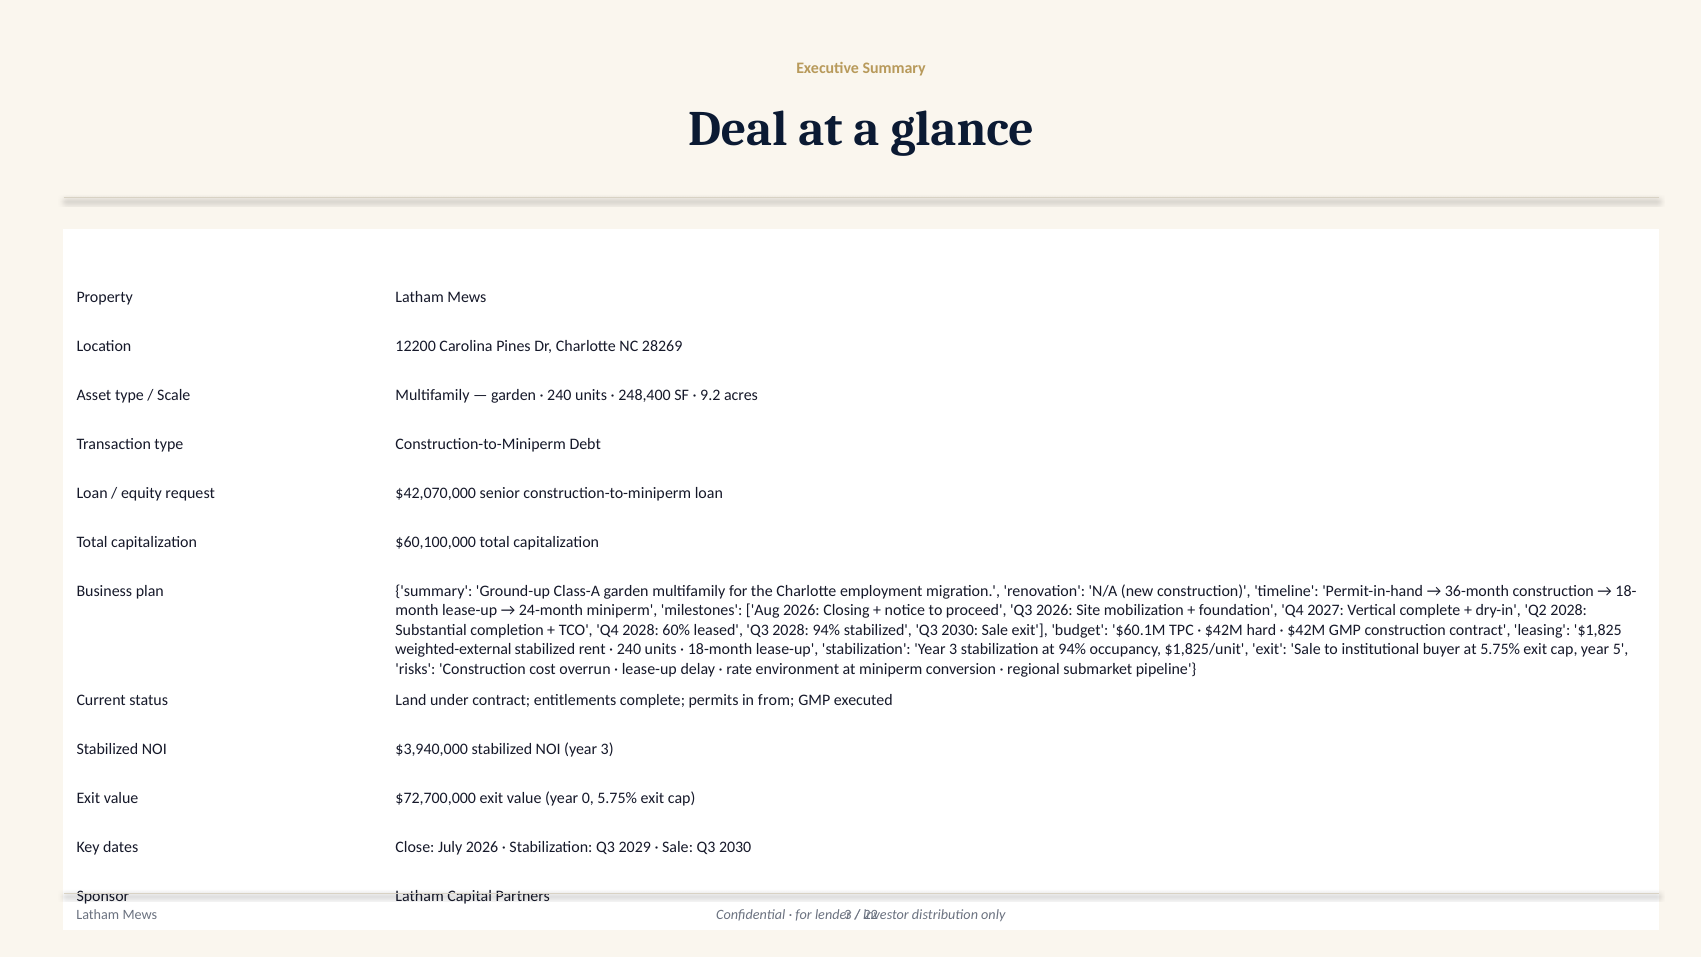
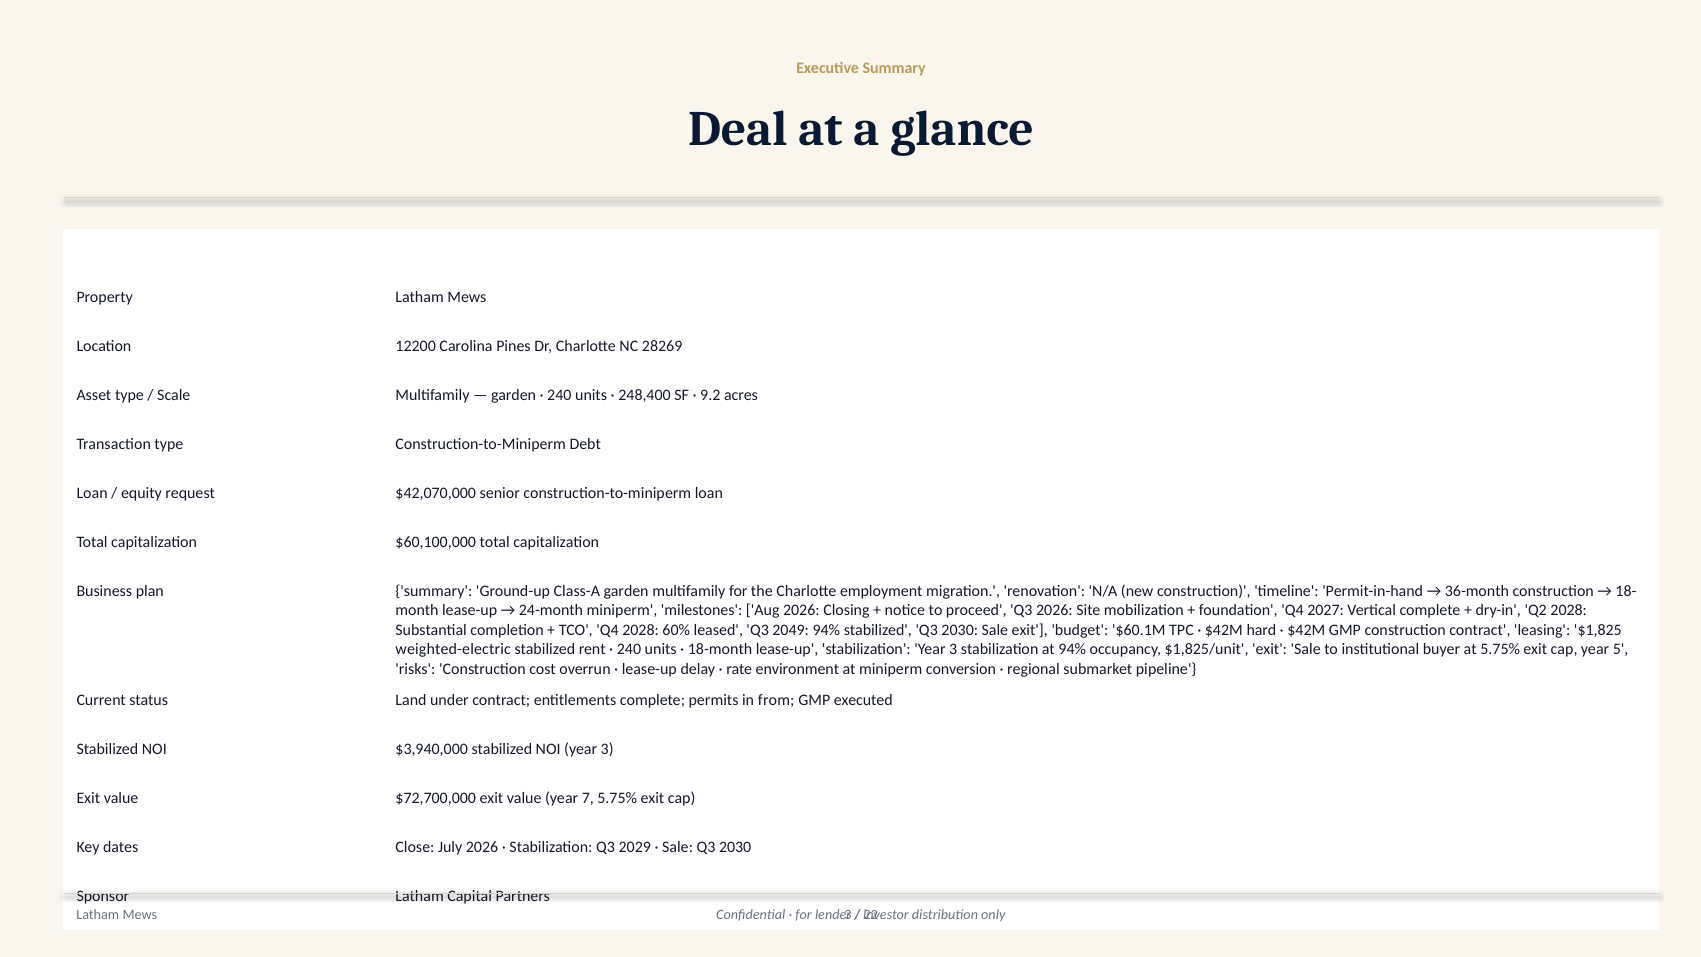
Q3 2028: 2028 -> 2049 (791, 630)
weighted-external: weighted-external -> weighted-electric (453, 649)
0: 0 -> 7 (588, 798)
